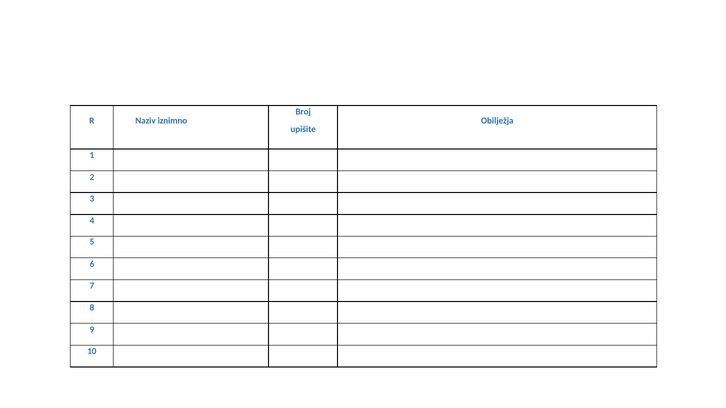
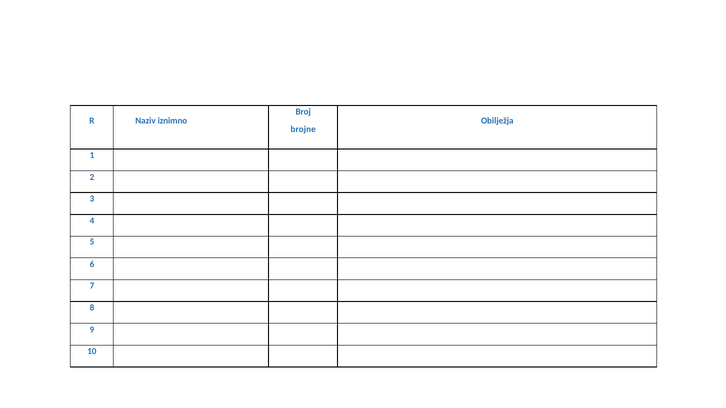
upišite: upišite -> brojne (303, 129)
